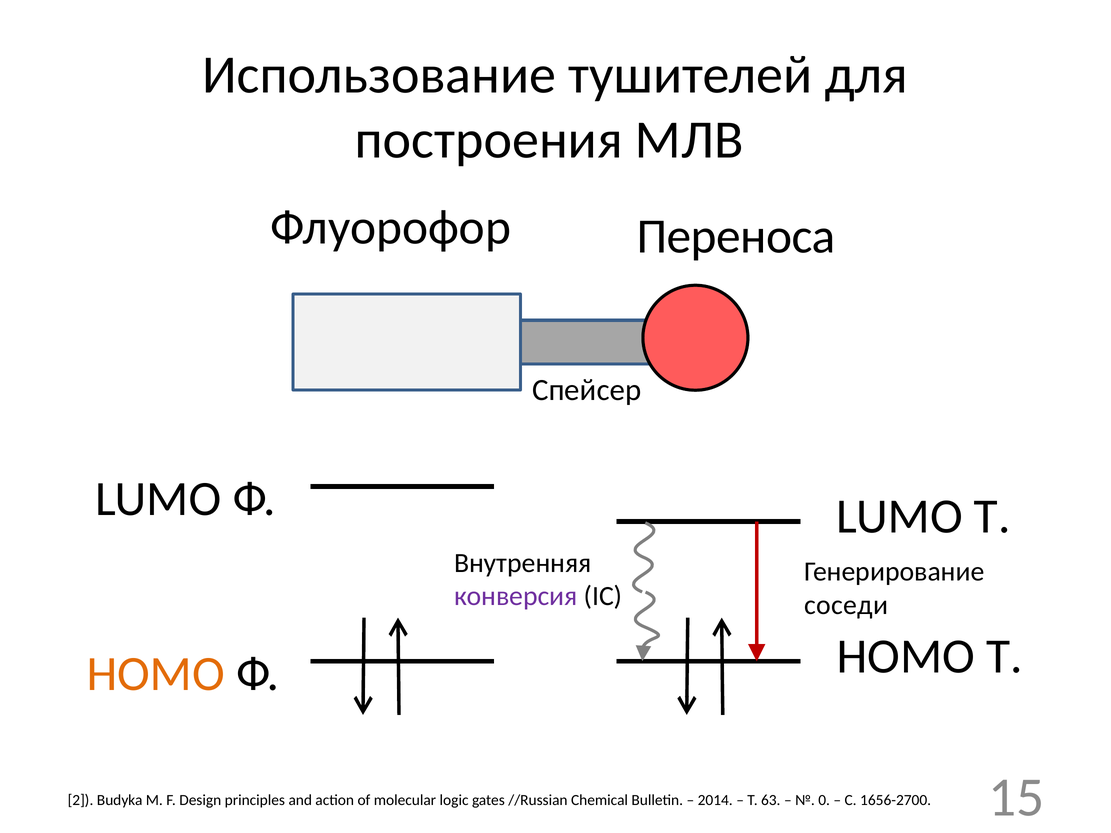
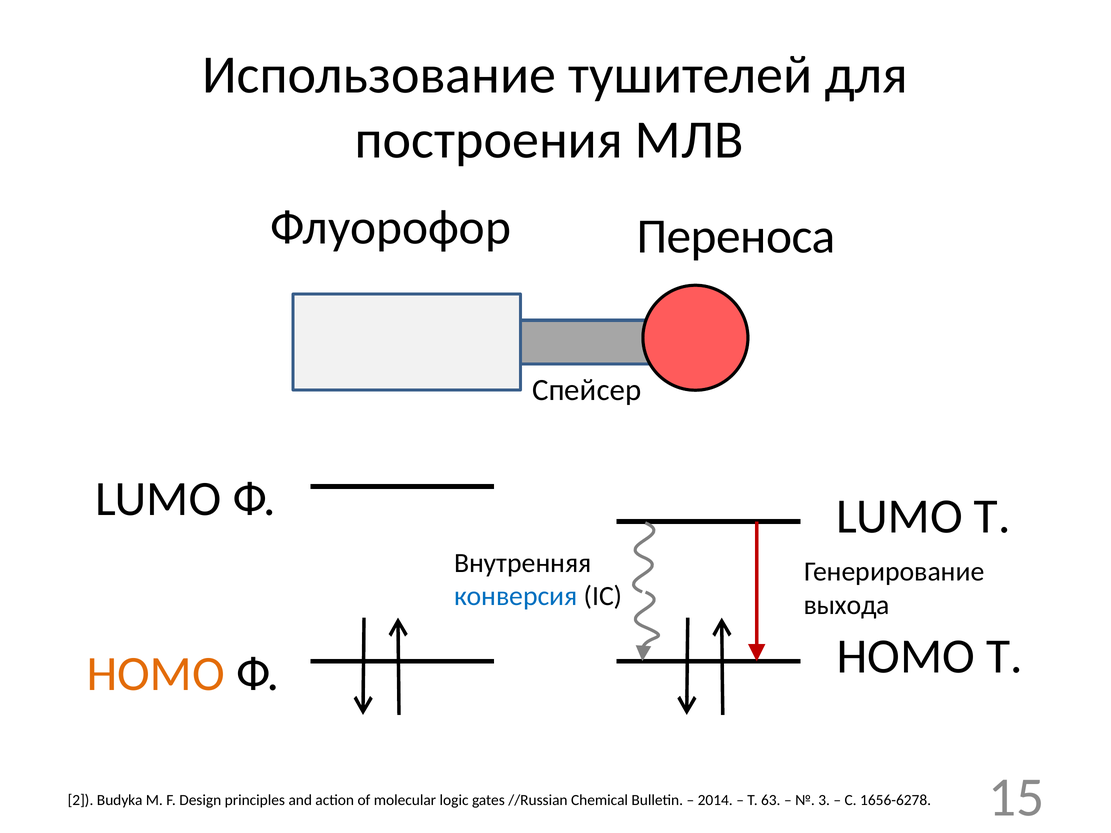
конверсия colour: purple -> blue (516, 596)
соседи: соседи -> выхода (847, 605)
0: 0 -> 3 (824, 800)
1656-2700: 1656-2700 -> 1656-6278 (896, 800)
